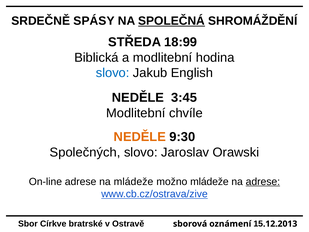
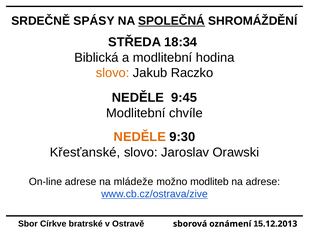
18:99: 18:99 -> 18:34 (181, 42)
slovo colour: blue -> orange (113, 73)
English: English -> Raczko (192, 73)
3:45: 3:45 -> 9:45 (184, 98)
Společných: Společných -> Křesťanské (85, 152)
možno mládeže: mládeže -> modliteb (209, 181)
adrese underline: present -> none (263, 181)
